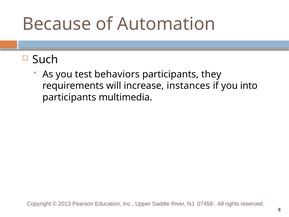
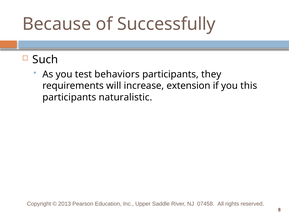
Automation: Automation -> Successfully (166, 24)
instances: instances -> extension (188, 86)
into: into -> this (249, 86)
multimedia: multimedia -> naturalistic (125, 97)
